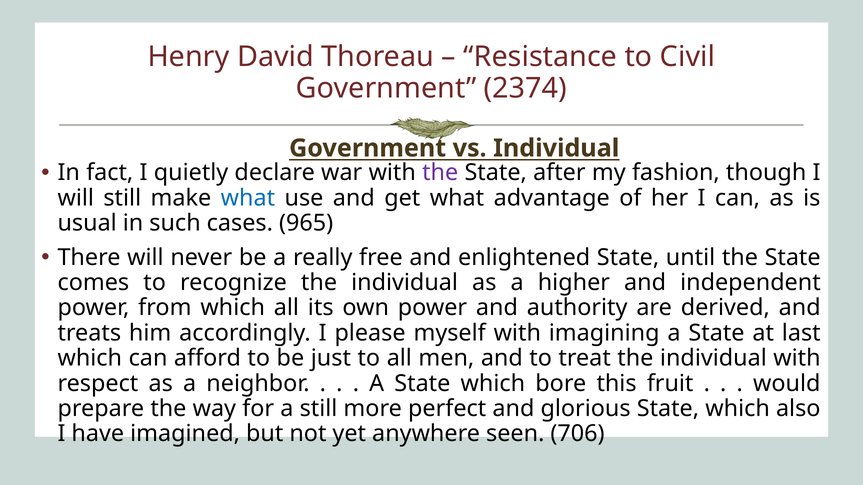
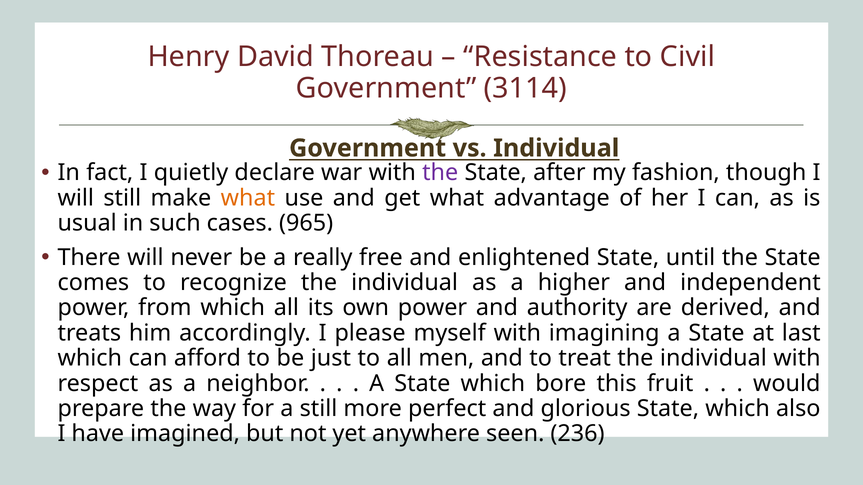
2374: 2374 -> 3114 (525, 88)
what colour: blue -> orange (248, 198)
706: 706 -> 236 (577, 434)
